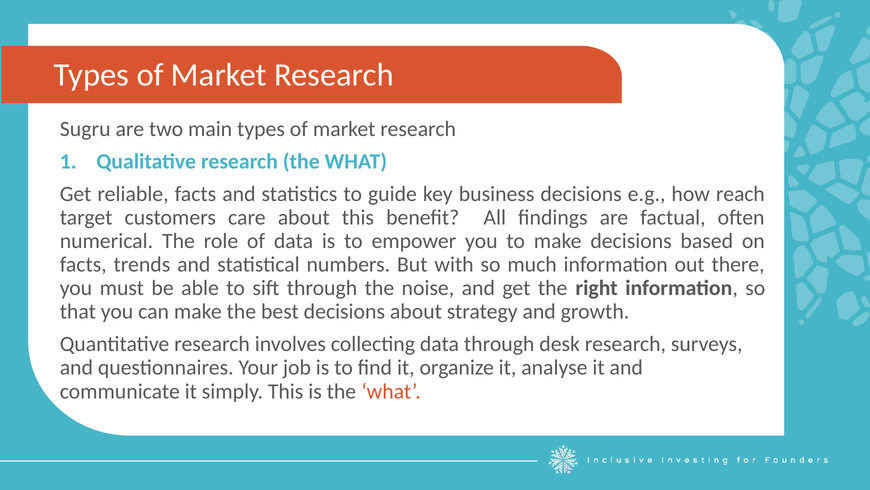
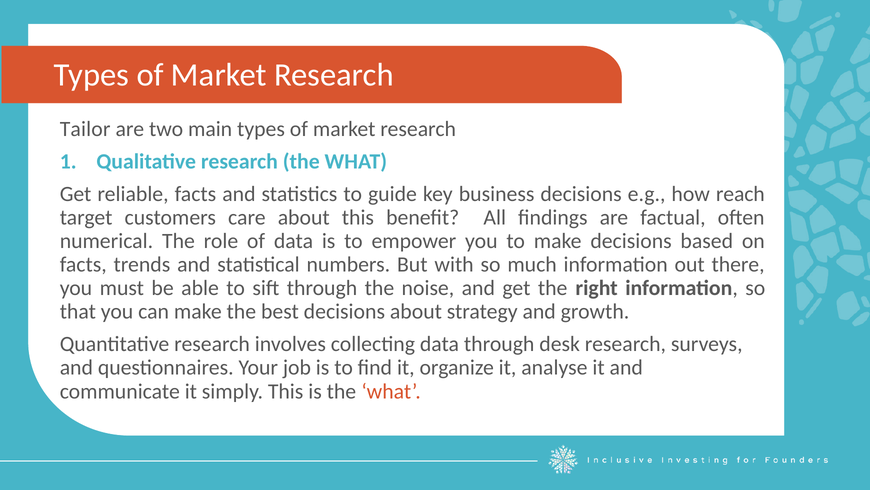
Sugru: Sugru -> Tailor (85, 129)
